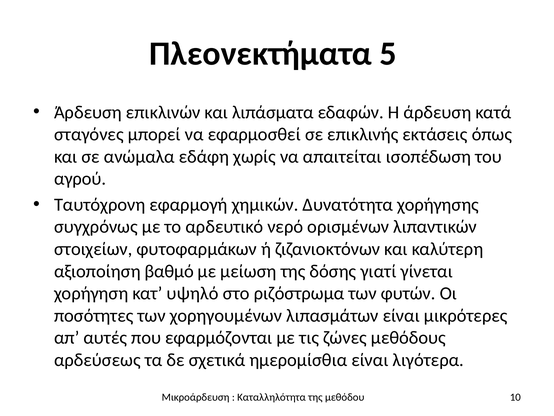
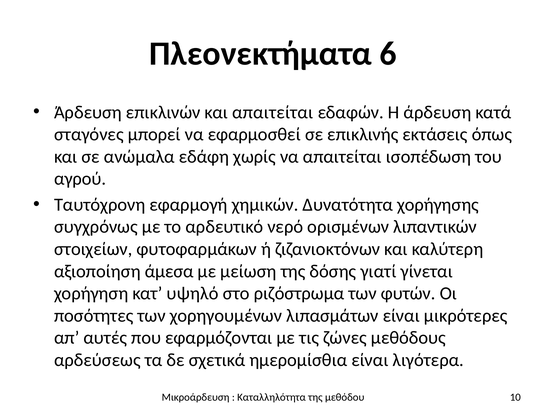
5: 5 -> 6 (388, 54)
και λιπάσματα: λιπάσματα -> απαιτείται (273, 112)
βαθμό: βαθμό -> άμεσα (169, 271)
